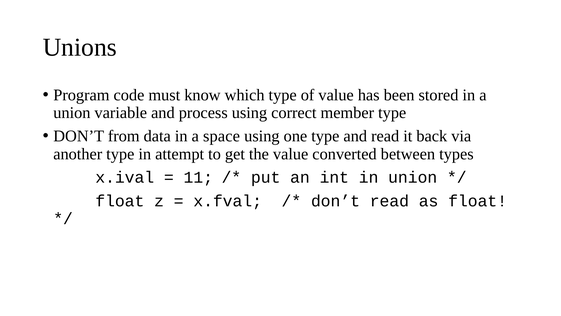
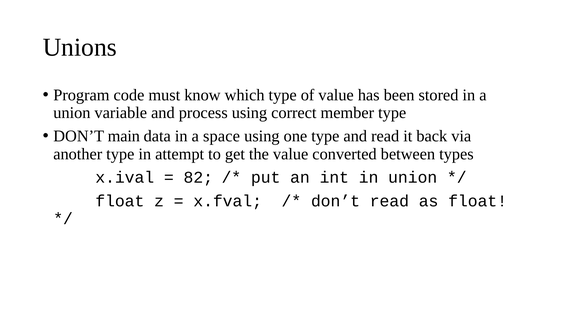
from: from -> main (124, 136)
11: 11 -> 82 (198, 177)
